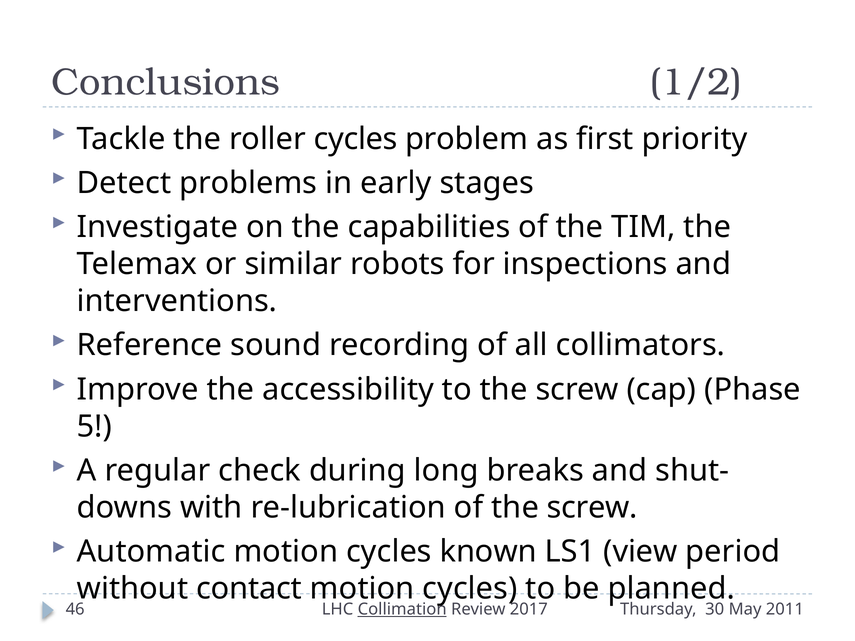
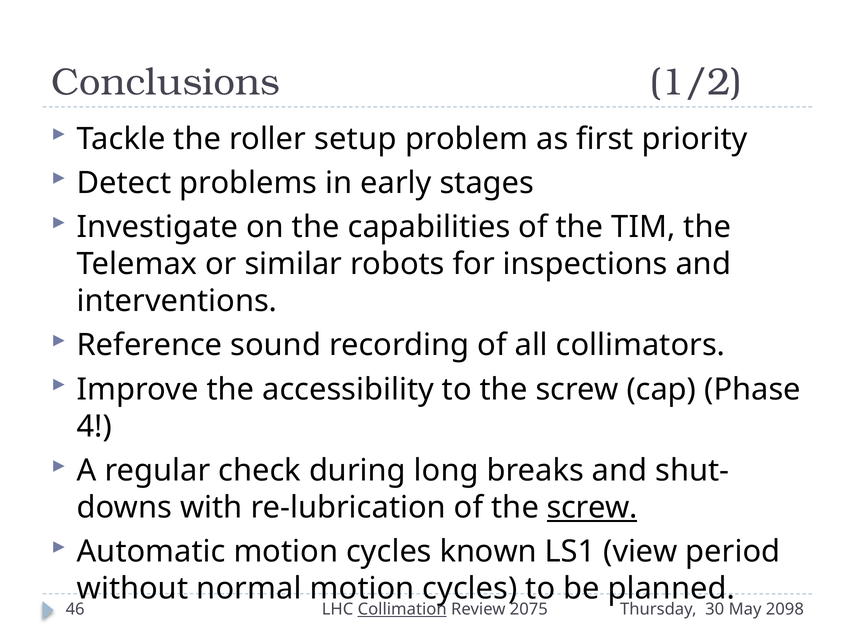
roller cycles: cycles -> setup (355, 139)
5: 5 -> 4 (94, 427)
screw underline: none -> present (592, 508)
contact: contact -> normal (249, 589)
2017: 2017 -> 2075 (529, 610)
2011: 2011 -> 2098 (785, 610)
